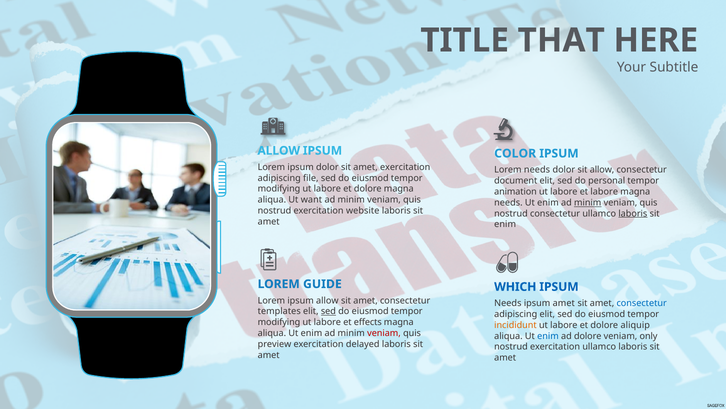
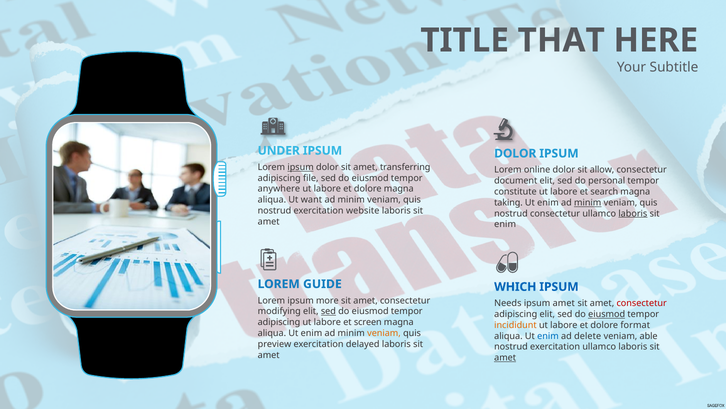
ALLOW: ALLOW -> UNDER (279, 150)
COLOR: COLOR -> DOLOR (515, 153)
ipsum underline: none -> present (301, 167)
amet exercitation: exercitation -> transferring (405, 167)
Lorem needs: needs -> online (537, 170)
modifying: modifying -> anywhere (279, 189)
animation: animation -> constitute (515, 191)
et labore: labore -> search (604, 191)
needs: needs -> taking (508, 202)
ipsum allow: allow -> more (327, 300)
consectetur colour: blue -> red (642, 303)
templates: templates -> modifying (279, 311)
eiusmod underline: none -> present (607, 314)
modifying: modifying -> adipiscing (279, 322)
effects: effects -> screen (368, 322)
aliquip: aliquip -> format (635, 325)
veniam colour: red -> orange (384, 333)
ad dolore: dolore -> delete (588, 336)
only: only -> able (649, 336)
amet underline: none -> present (505, 357)
